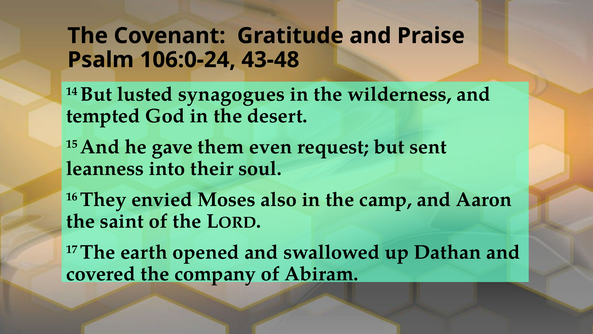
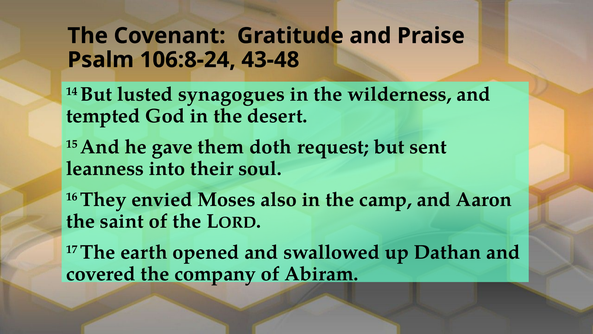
106:0-24: 106:0-24 -> 106:8-24 (188, 60)
even: even -> doth (271, 147)
